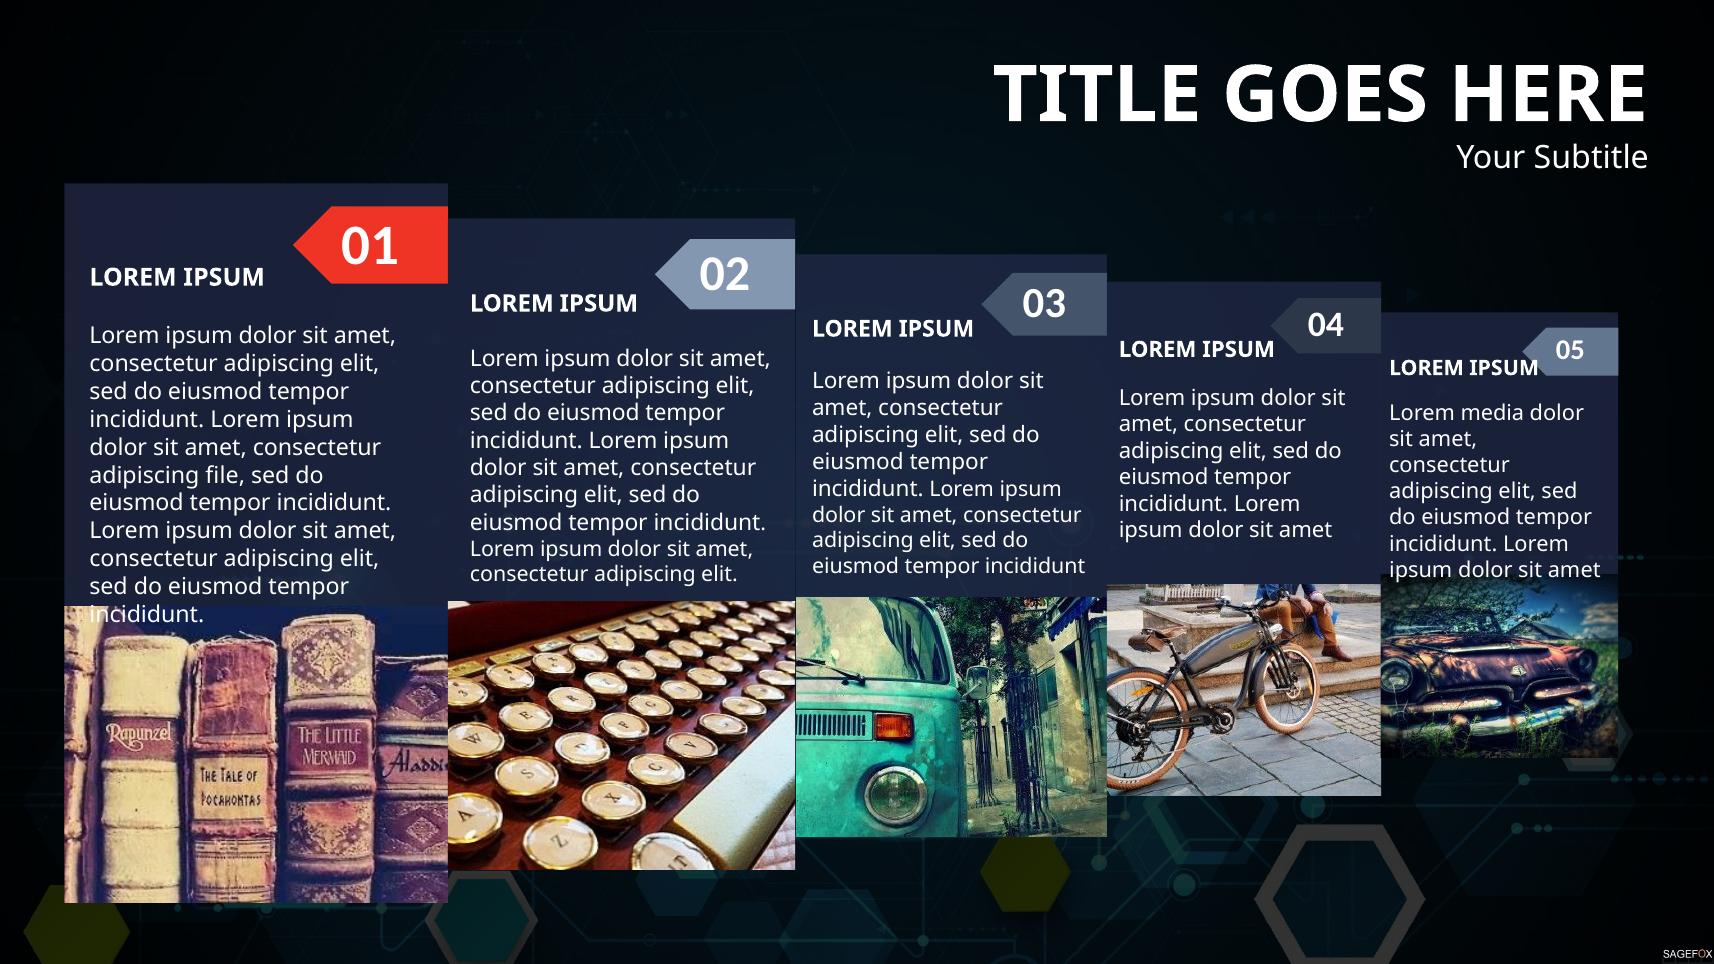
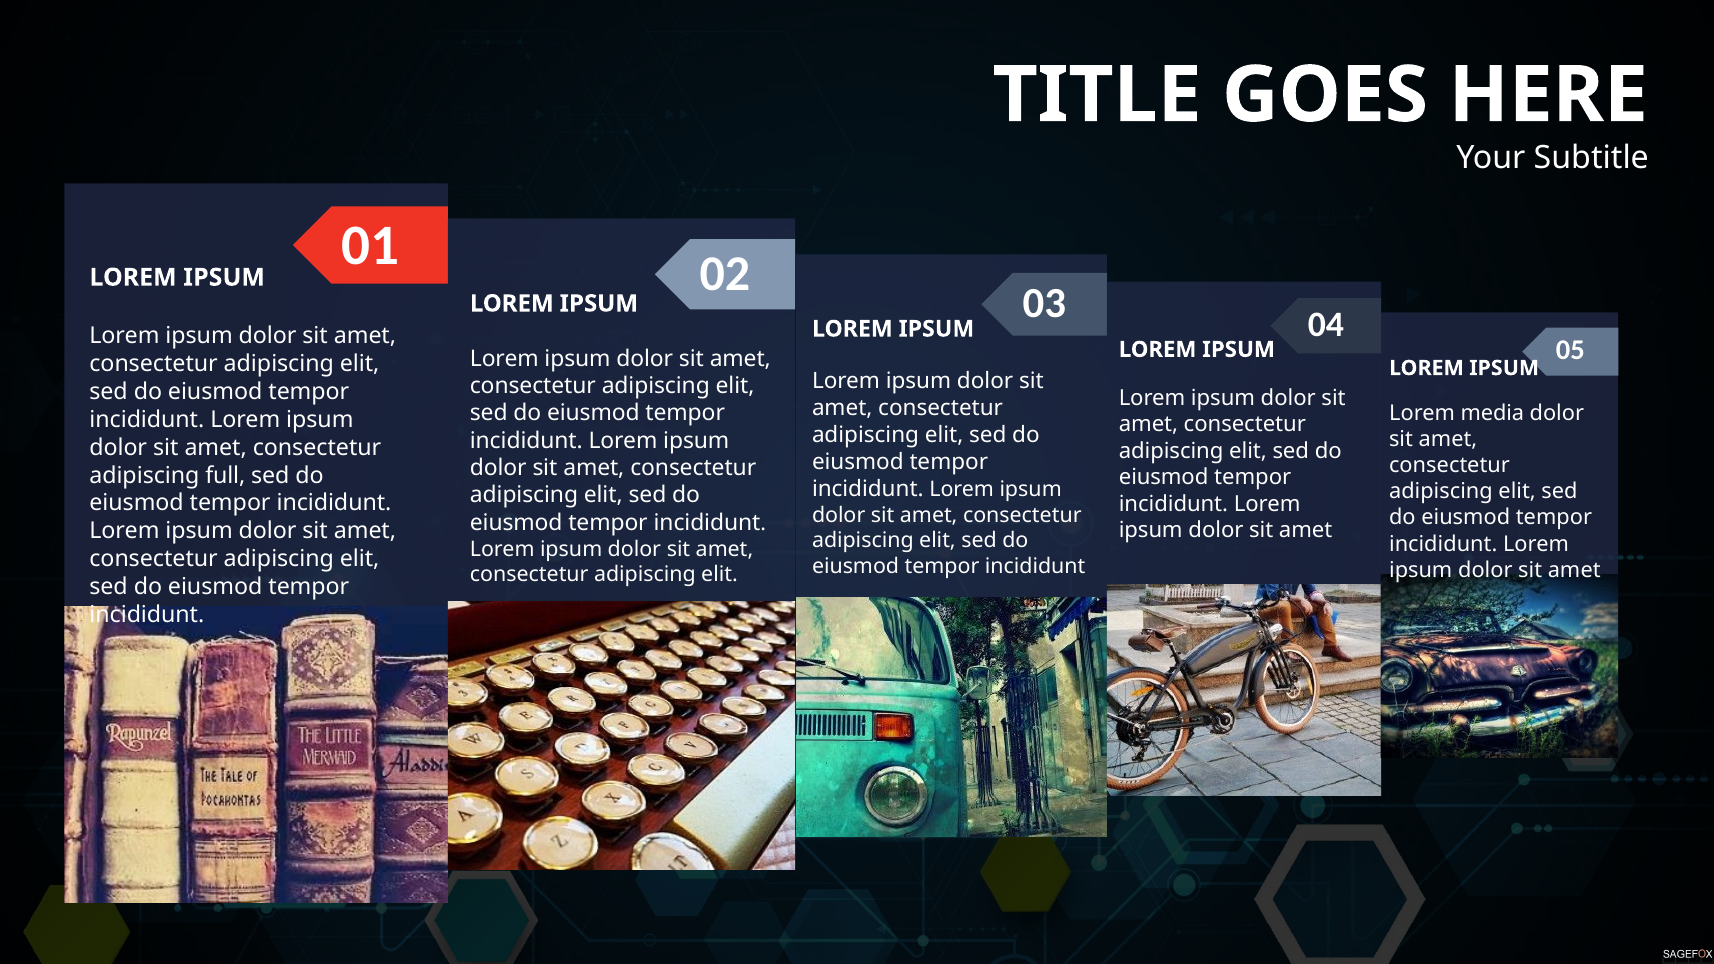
file: file -> full (225, 475)
